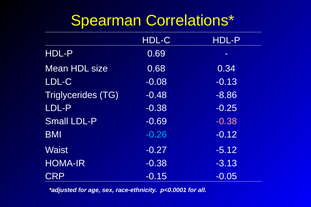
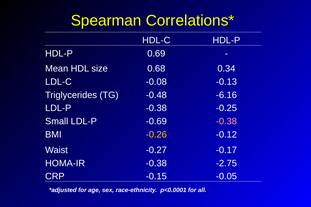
-8.86: -8.86 -> -6.16 (226, 95)
-0.26 colour: light blue -> yellow (156, 135)
-5.12: -5.12 -> -0.17 (226, 150)
-3.13: -3.13 -> -2.75 (226, 163)
